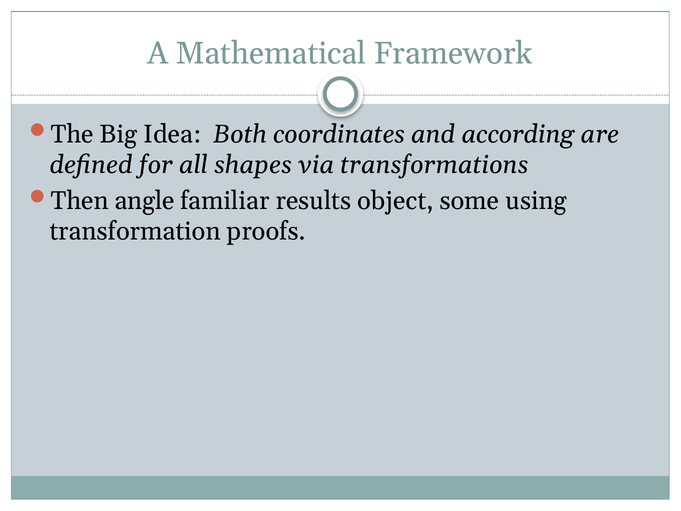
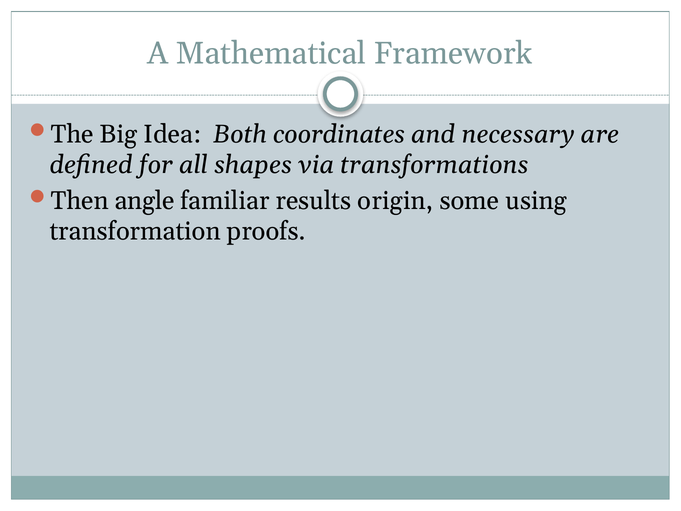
according: according -> necessary (518, 134)
object: object -> origin (395, 201)
